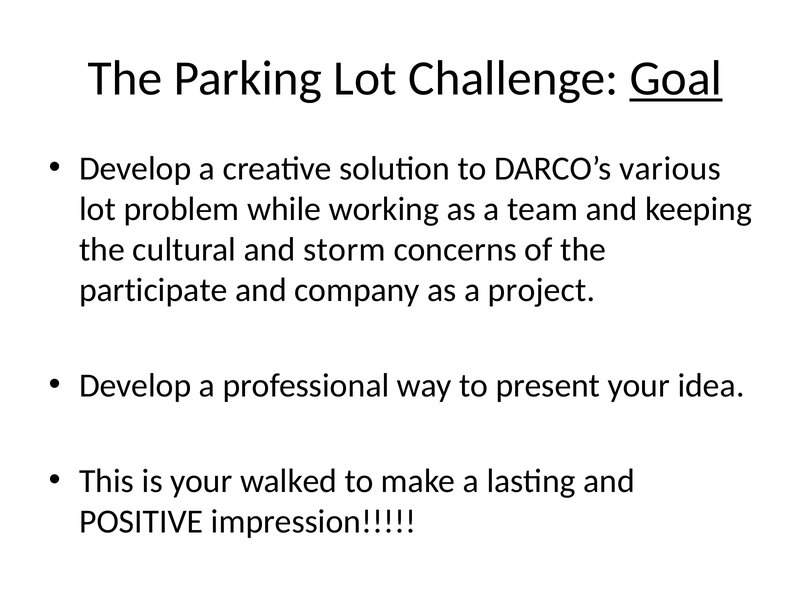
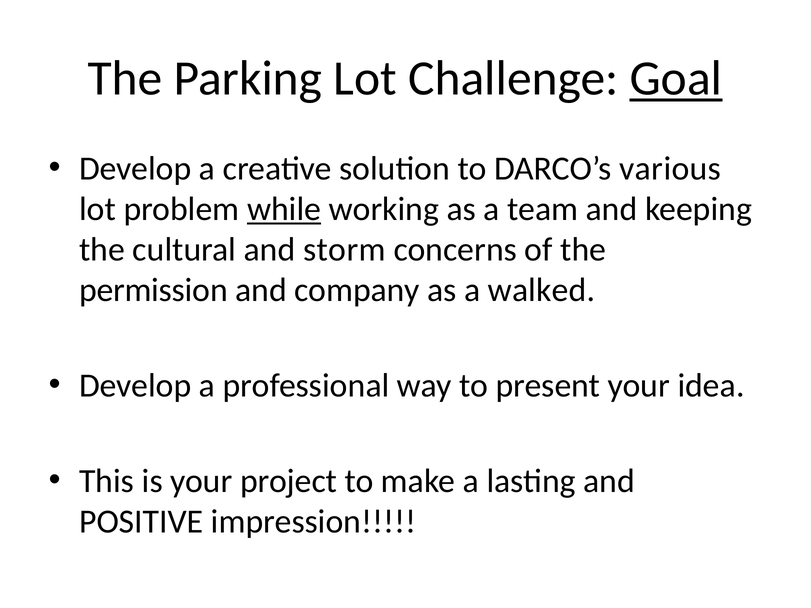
while underline: none -> present (284, 209)
participate: participate -> permission (153, 290)
project: project -> walked (541, 290)
walked: walked -> project (289, 481)
